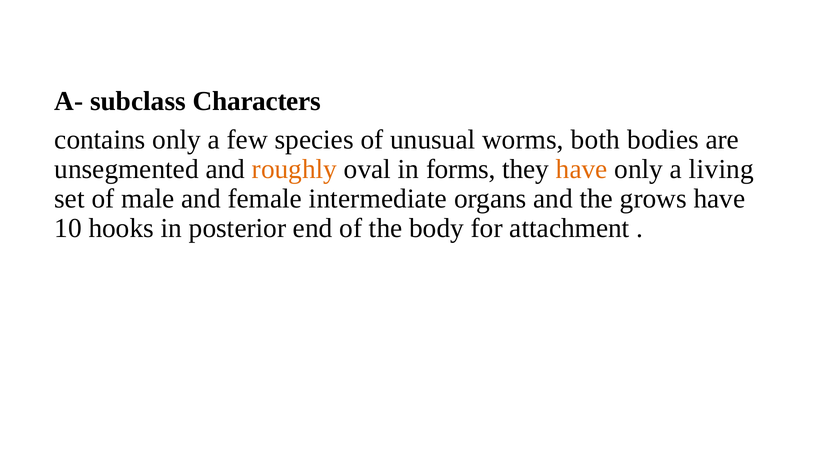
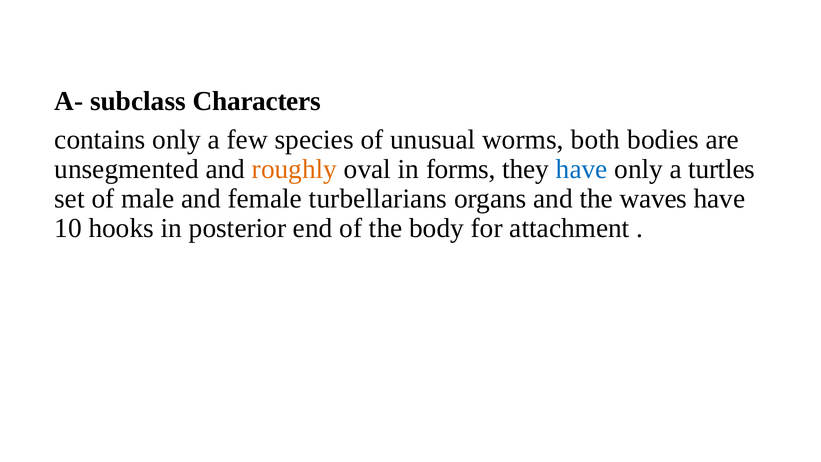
have colour: orange -> blue (582, 169)
living: living -> turtles (722, 169)
intermediate: intermediate -> turbellarians (378, 199)
grows: grows -> waves (653, 199)
